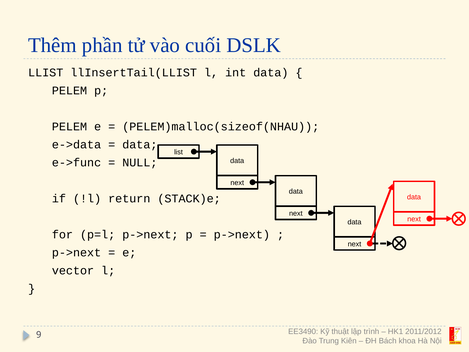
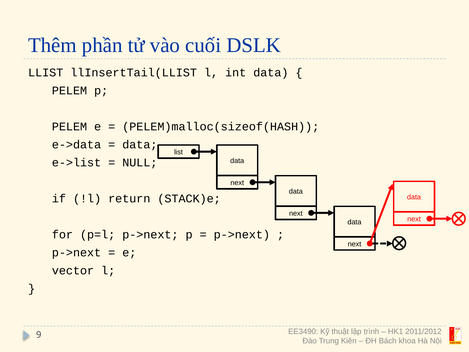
PELEM)malloc(sizeof(NHAU: PELEM)malloc(sizeof(NHAU -> PELEM)malloc(sizeof(HASH (221, 127)
e->func: e->func -> e->list (77, 163)
